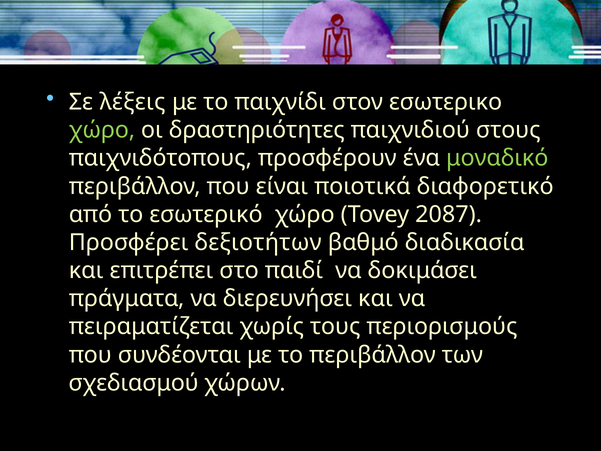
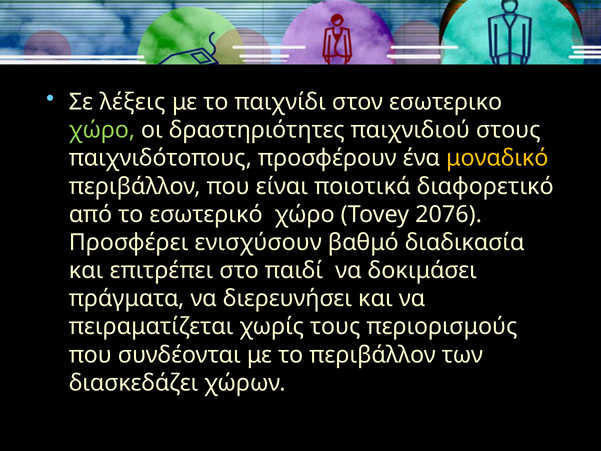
μοναδικό colour: light green -> yellow (497, 158)
2087: 2087 -> 2076 (449, 214)
δεξιοτήτων: δεξιοτήτων -> ενισχύσουν (258, 242)
σχεδιασμού: σχεδιασμού -> διασκεδάζει (134, 383)
